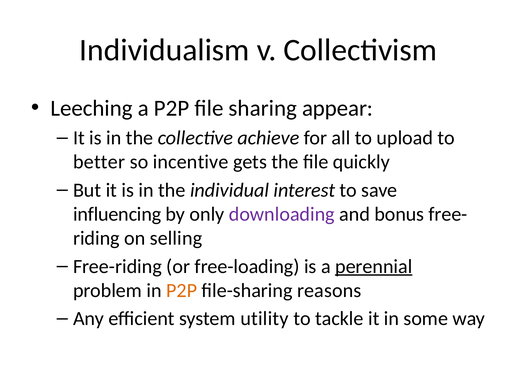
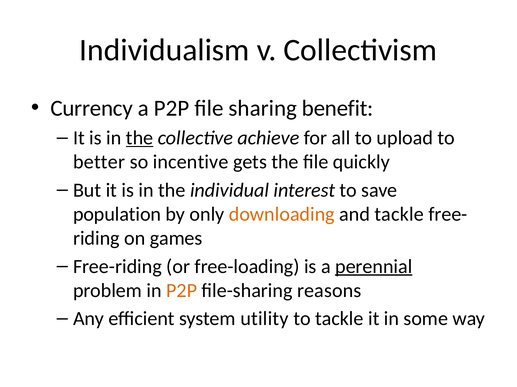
Leeching: Leeching -> Currency (92, 108)
appear: appear -> benefit (338, 108)
the underline: none -> present (140, 138)
influencing: influencing -> population (117, 215)
downloading colour: purple -> orange (282, 215)
and bonus: bonus -> tackle (399, 215)
selling: selling -> games (176, 239)
